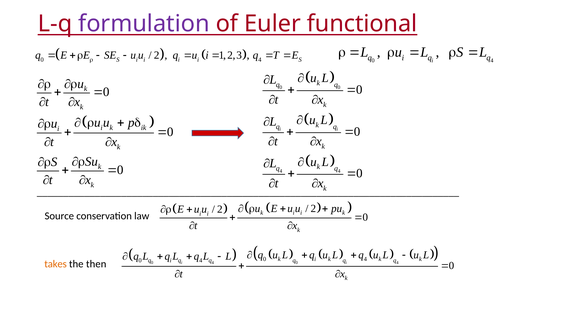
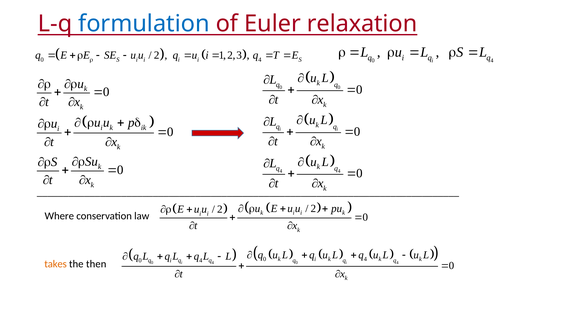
formulation colour: purple -> blue (144, 24)
functional: functional -> relaxation (362, 24)
Source: Source -> Where (59, 216)
